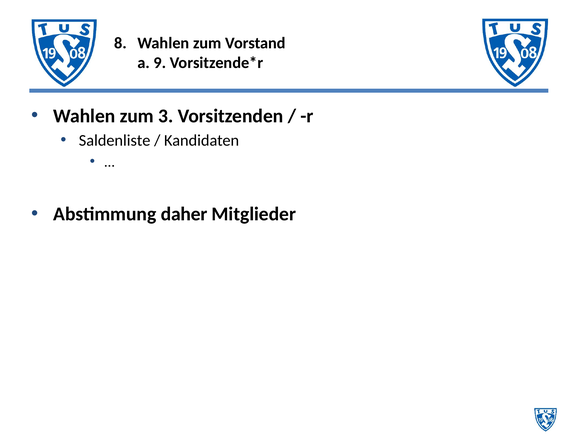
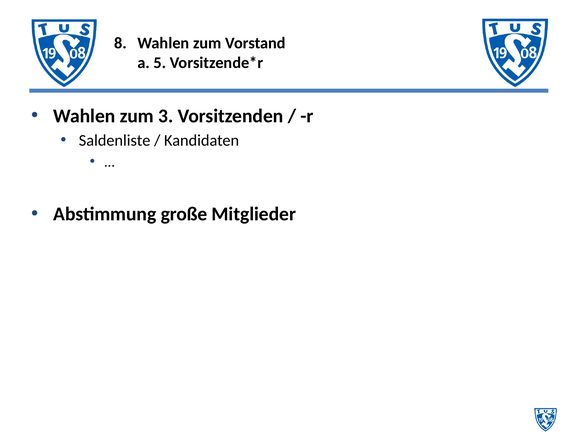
9: 9 -> 5 (160, 63)
daher: daher -> große (184, 214)
